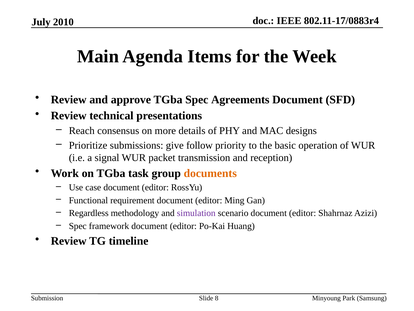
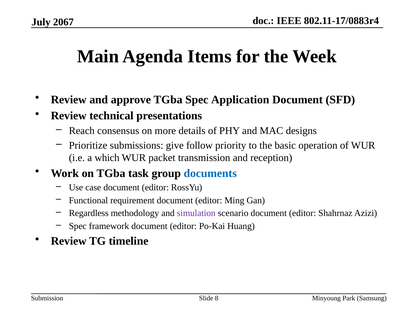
2010: 2010 -> 2067 (63, 22)
Agreements: Agreements -> Application (240, 99)
signal: signal -> which (107, 158)
documents colour: orange -> blue (210, 173)
